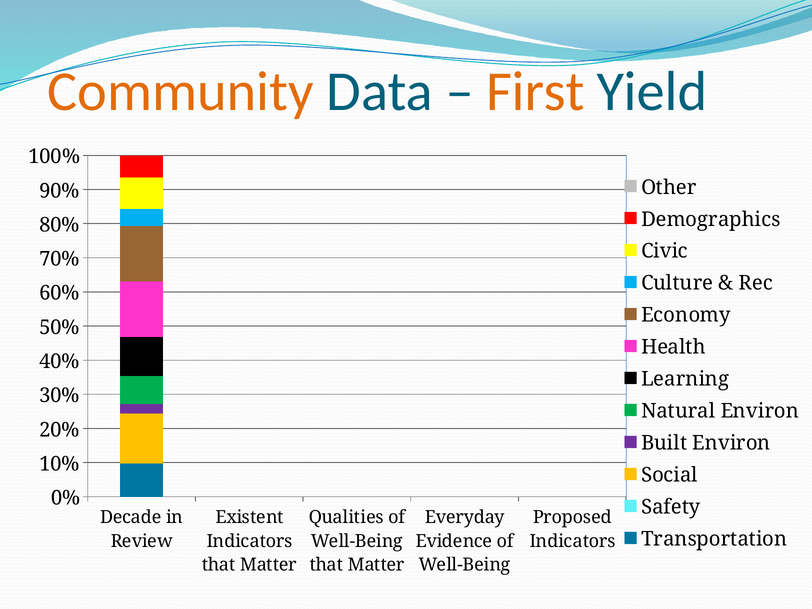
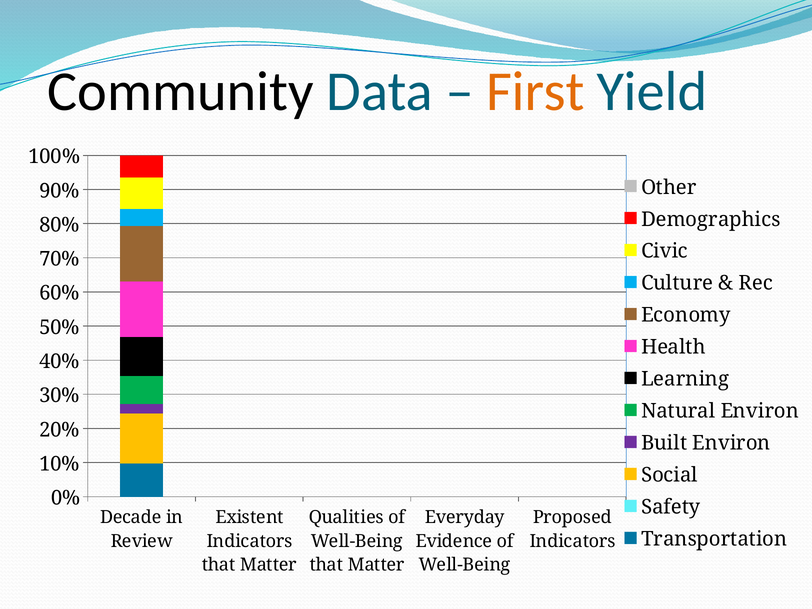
Community colour: orange -> black (181, 92)
